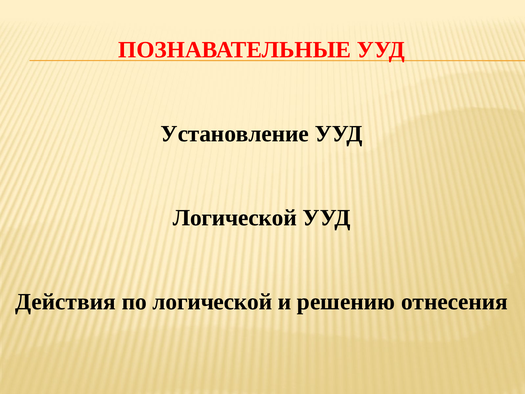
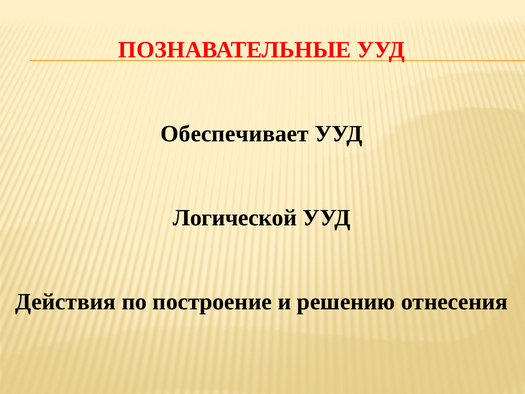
Установление: Установление -> Обеспечивает (235, 134)
по логической: логической -> построение (212, 302)
